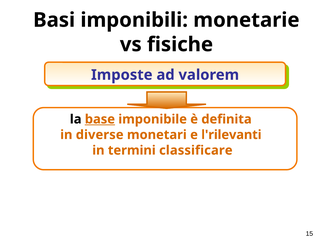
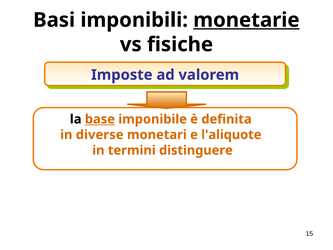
monetarie underline: none -> present (246, 20)
l'rilevanti: l'rilevanti -> l'aliquote (231, 135)
classificare: classificare -> distinguere (196, 150)
